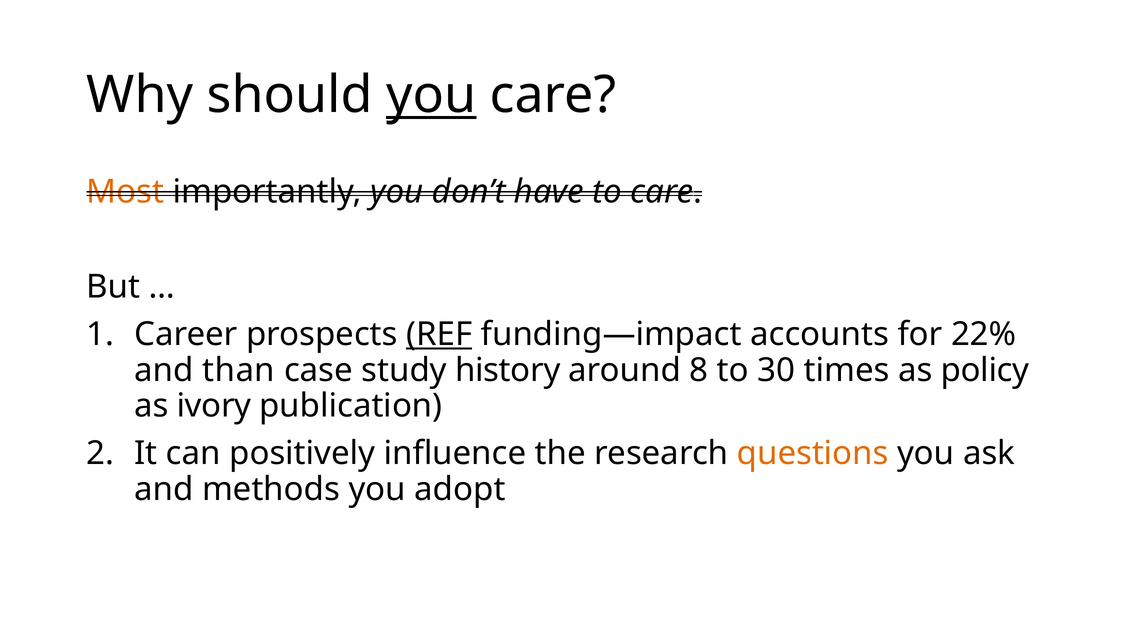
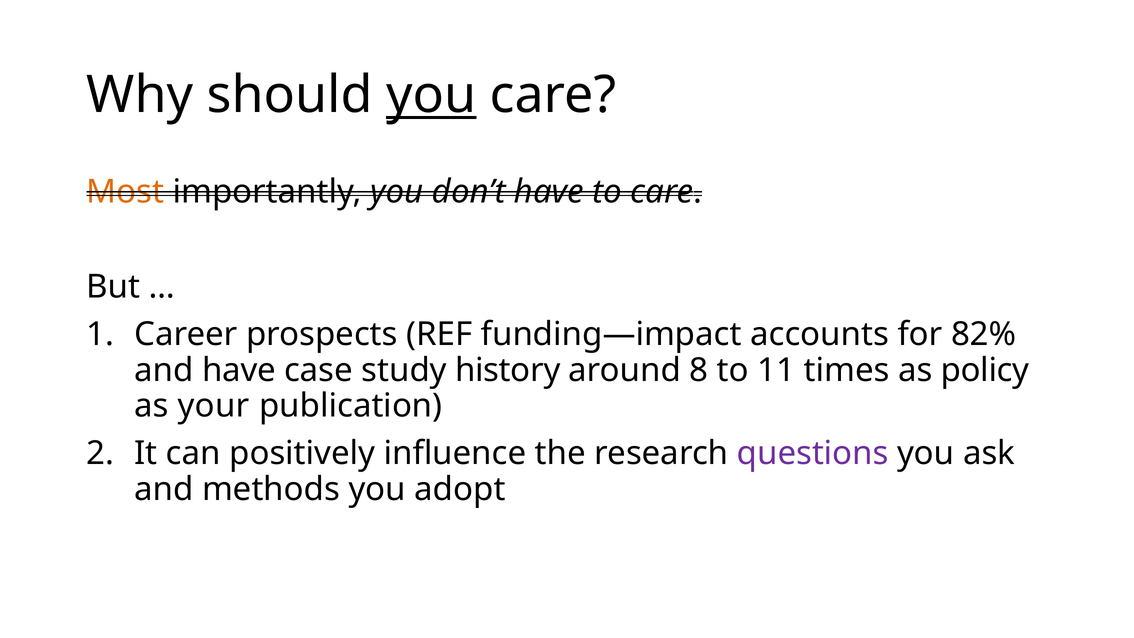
REF underline: present -> none (439, 334)
22%: 22% -> 82% (984, 334)
and than: than -> have (239, 370)
30: 30 -> 11 (776, 370)
ivory: ivory -> your (214, 406)
questions colour: orange -> purple (813, 453)
